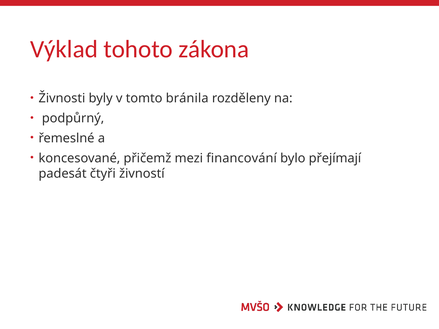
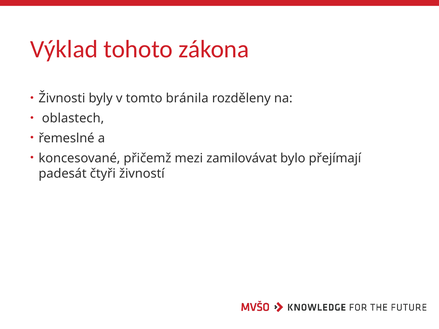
podpůrný: podpůrný -> oblastech (73, 118)
financování: financování -> zamilovávat (242, 158)
